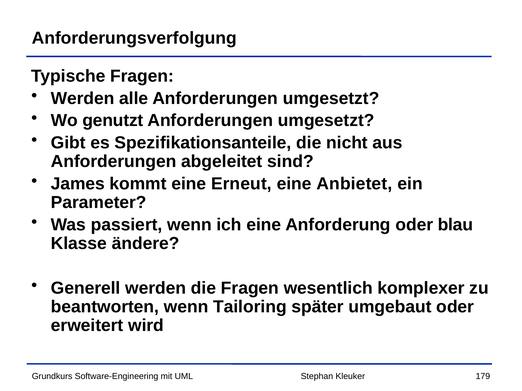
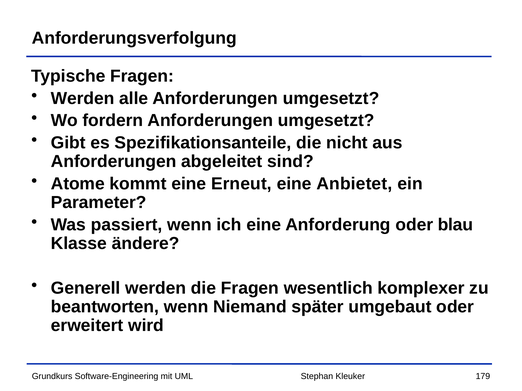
genutzt: genutzt -> fordern (113, 121)
James: James -> Atome (78, 184)
Tailoring: Tailoring -> Niemand (250, 307)
